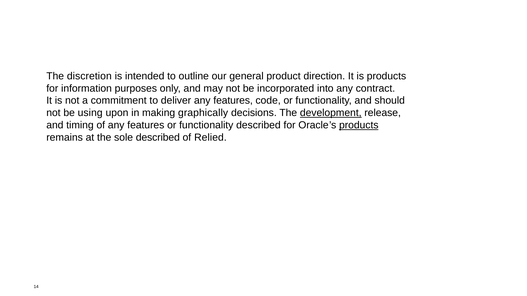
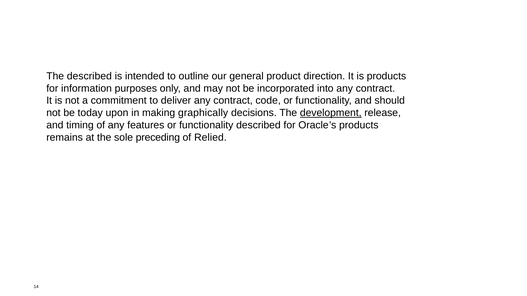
The discretion: discretion -> described (89, 76)
deliver any features: features -> contract (233, 101)
using: using -> today (90, 113)
products underline: present -> none (359, 125)
sole described: described -> preceding (158, 138)
